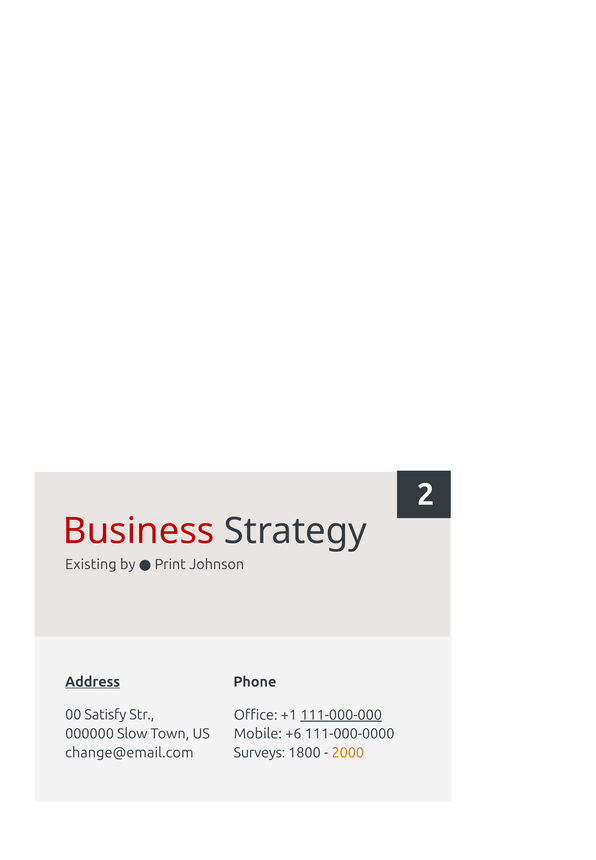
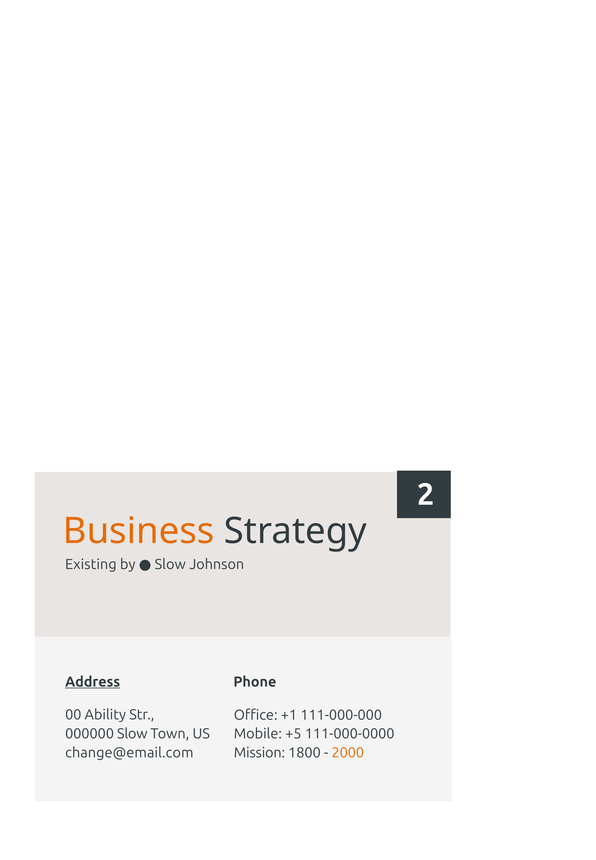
Business colour: red -> orange (139, 532)
by Print: Print -> Slow (170, 565)
Satisfy: Satisfy -> Ability (105, 716)
111-000-000 underline: present -> none (341, 716)
+6: +6 -> +5 (293, 735)
Surveys: Surveys -> Mission (259, 754)
